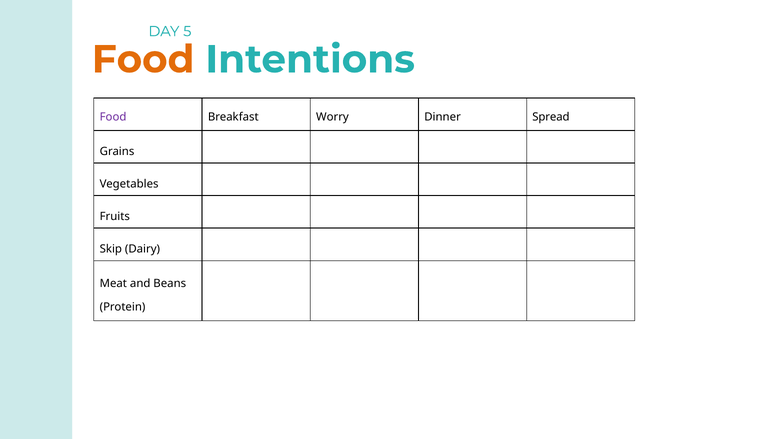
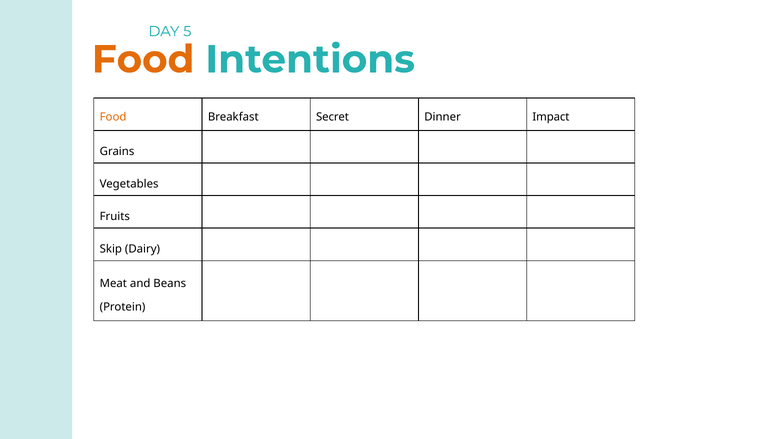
Food colour: purple -> orange (113, 117)
Worry: Worry -> Secret (332, 117)
Spread: Spread -> Impact (551, 117)
